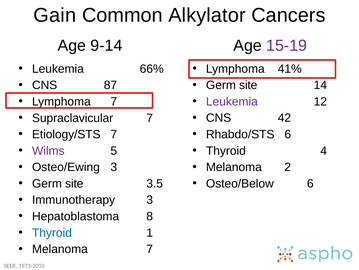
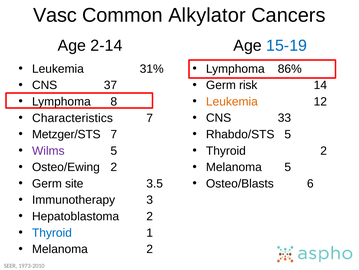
Gain: Gain -> Vasc (55, 15)
9-14: 9-14 -> 2-14 (106, 45)
15-19 colour: purple -> blue (287, 45)
66%: 66% -> 31% (152, 69)
41%: 41% -> 86% (290, 69)
87: 87 -> 37 (110, 85)
site: site -> risk (248, 85)
Lymphoma 7: 7 -> 8 (114, 101)
Leukemia colour: purple -> orange (232, 101)
Supraclavicular: Supraclavicular -> Characteristics (73, 118)
42: 42 -> 33 (284, 118)
Etiology/STS: Etiology/STS -> Metzger/STS (66, 134)
Rhabdo/STS 6: 6 -> 5 (288, 134)
Thyroid 4: 4 -> 2 (324, 150)
Osteo/Ewing 3: 3 -> 2 (114, 167)
Melanoma 2: 2 -> 5 (288, 167)
Osteo/Below: Osteo/Below -> Osteo/Blasts (240, 183)
Hepatoblastoma 8: 8 -> 2 (150, 216)
Melanoma 7: 7 -> 2 (150, 249)
